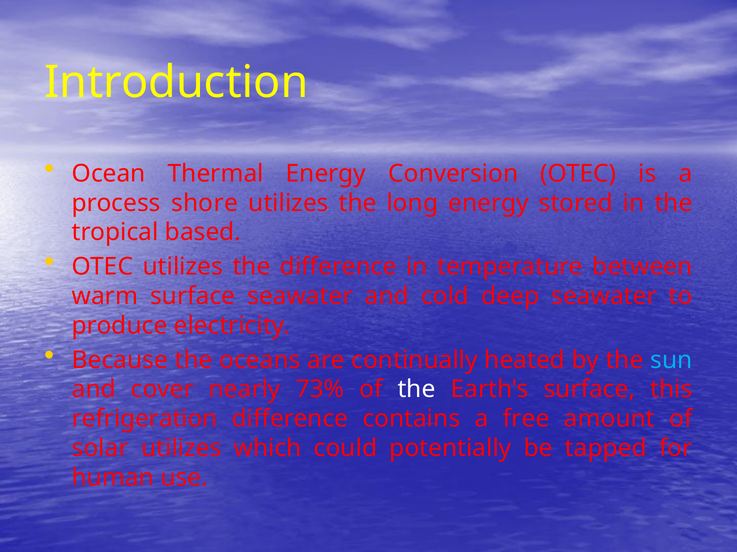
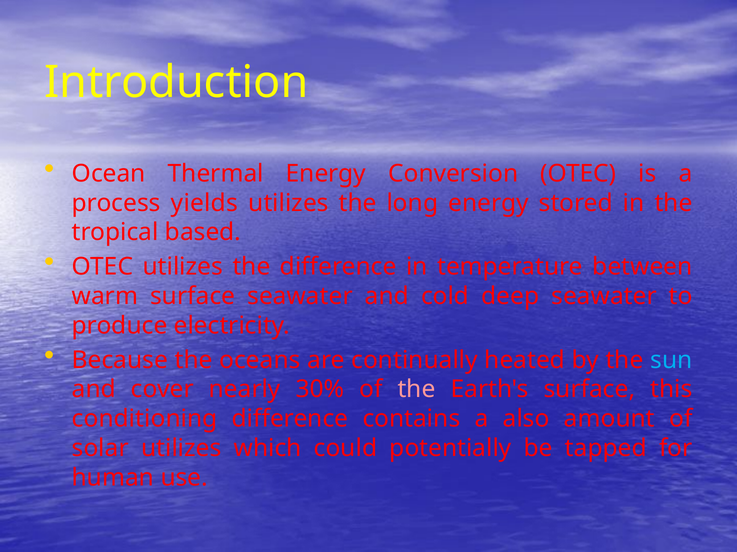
shore: shore -> yields (204, 203)
73%: 73% -> 30% (320, 390)
the colour: white -> pink (417, 390)
refrigeration: refrigeration -> conditioning (145, 419)
free: free -> also (526, 419)
